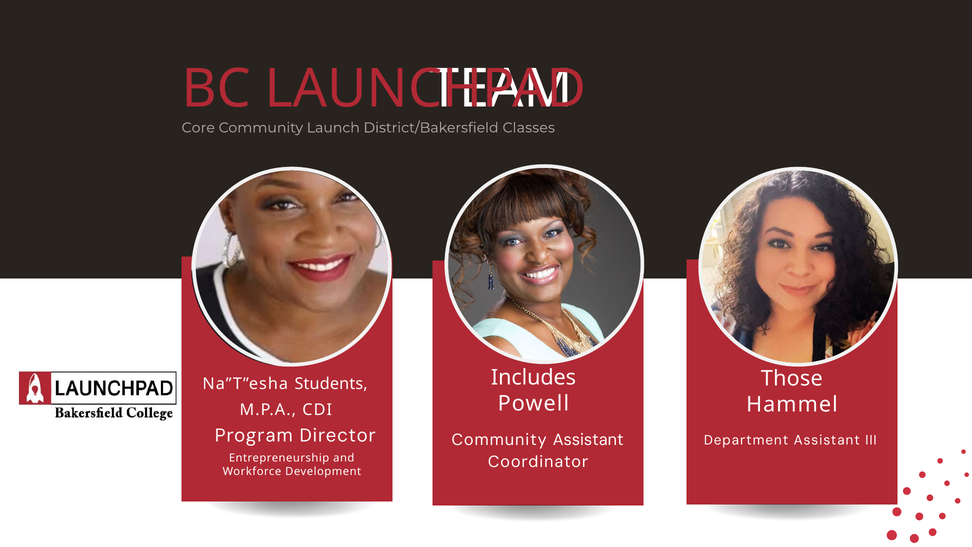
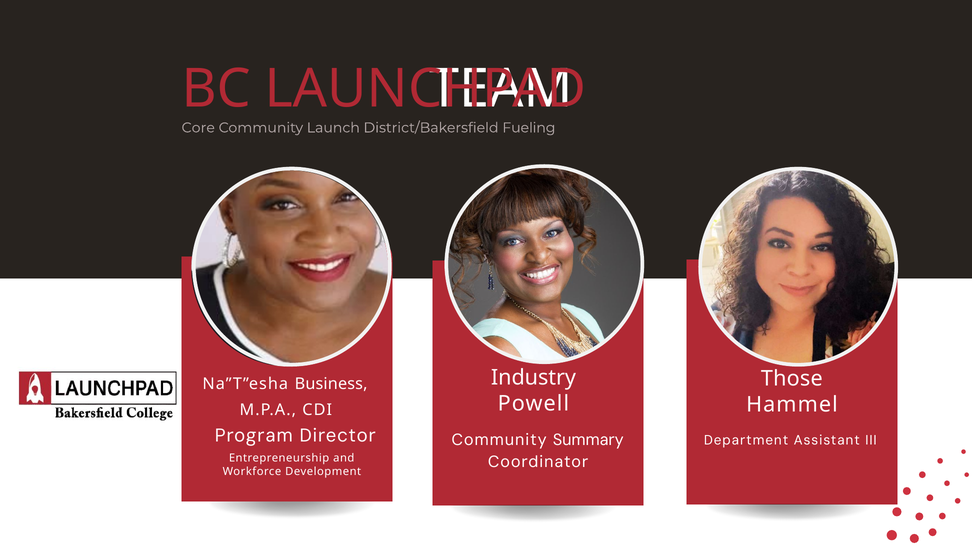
Classes: Classes -> Fueling (529, 128)
Includes: Includes -> Industry (533, 378)
Students: Students -> Business (331, 384)
Community Assistant: Assistant -> Summary (588, 440)
